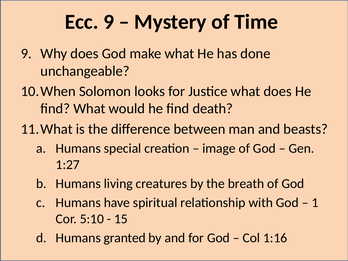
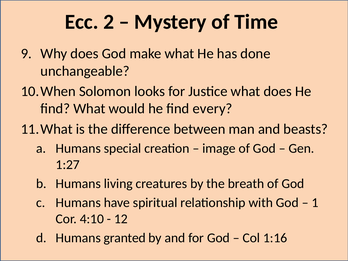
Ecc 9: 9 -> 2 (109, 22)
death: death -> every (213, 109)
5:10: 5:10 -> 4:10 (92, 219)
15: 15 -> 12 (121, 219)
